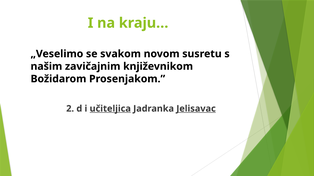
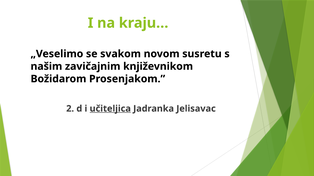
Jelisavac underline: present -> none (196, 109)
